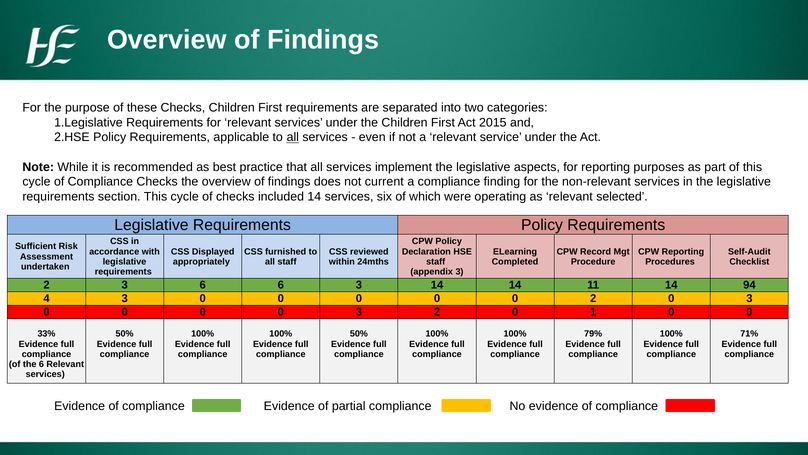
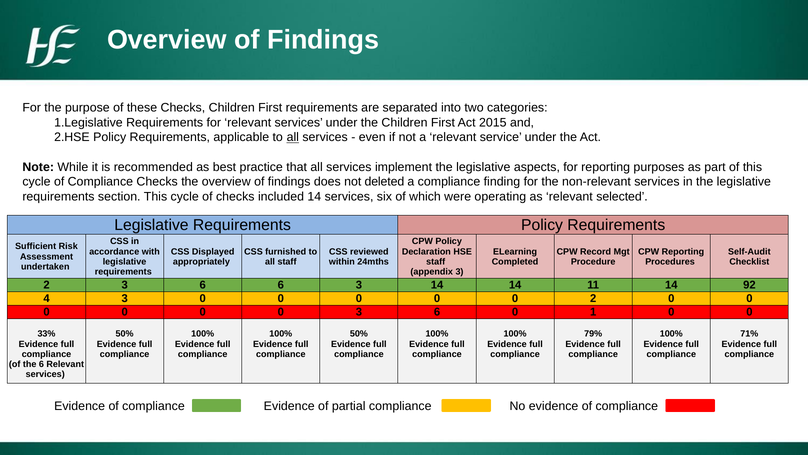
current: current -> deleted (384, 182)
94: 94 -> 92 (749, 285)
2 0 3: 3 -> 0 (749, 298)
0 3 2: 2 -> 6 (437, 312)
